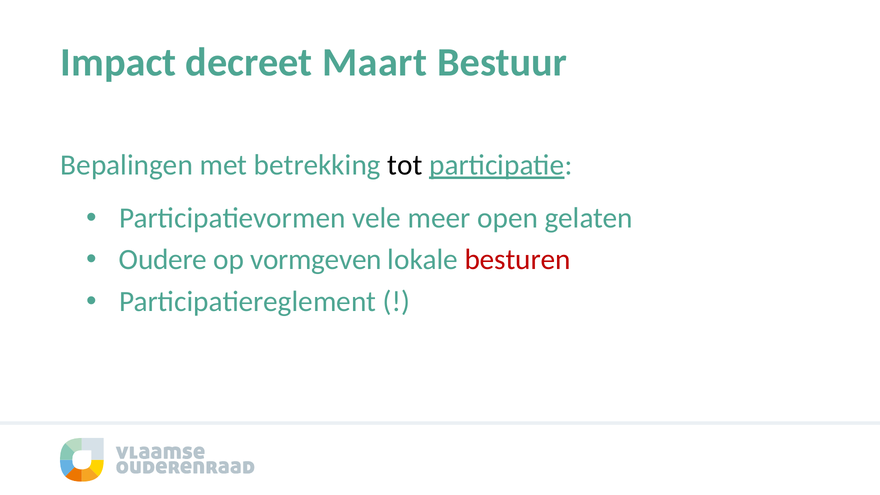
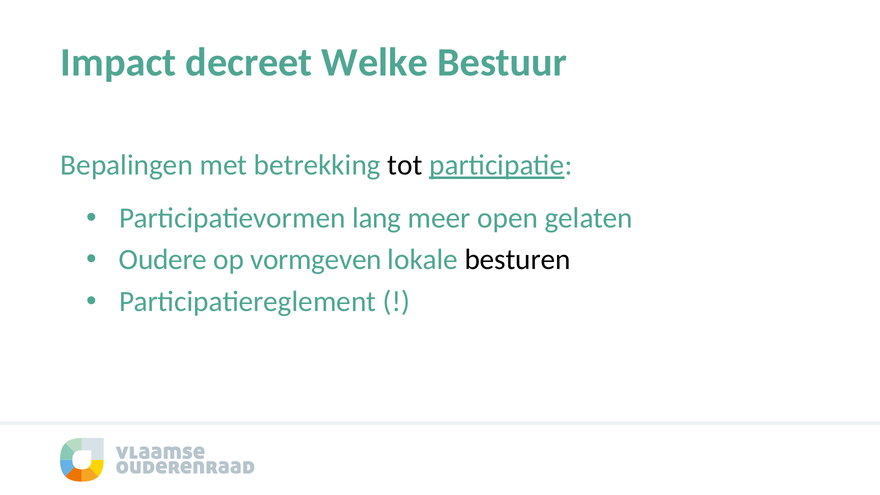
Maart: Maart -> Welke (375, 63)
vele: vele -> lang (377, 218)
besturen colour: red -> black (518, 260)
